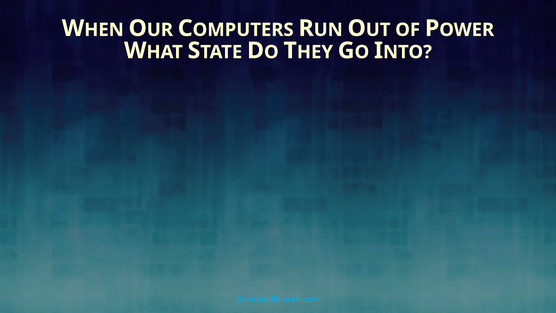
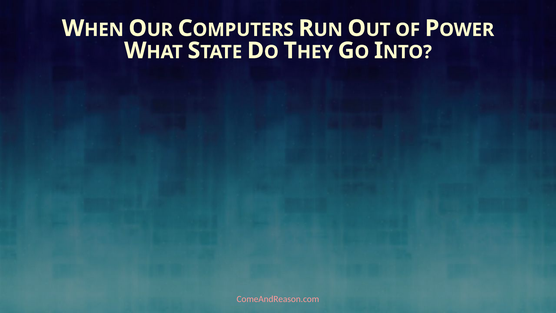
ComeAndReason.com colour: light blue -> pink (278, 299)
